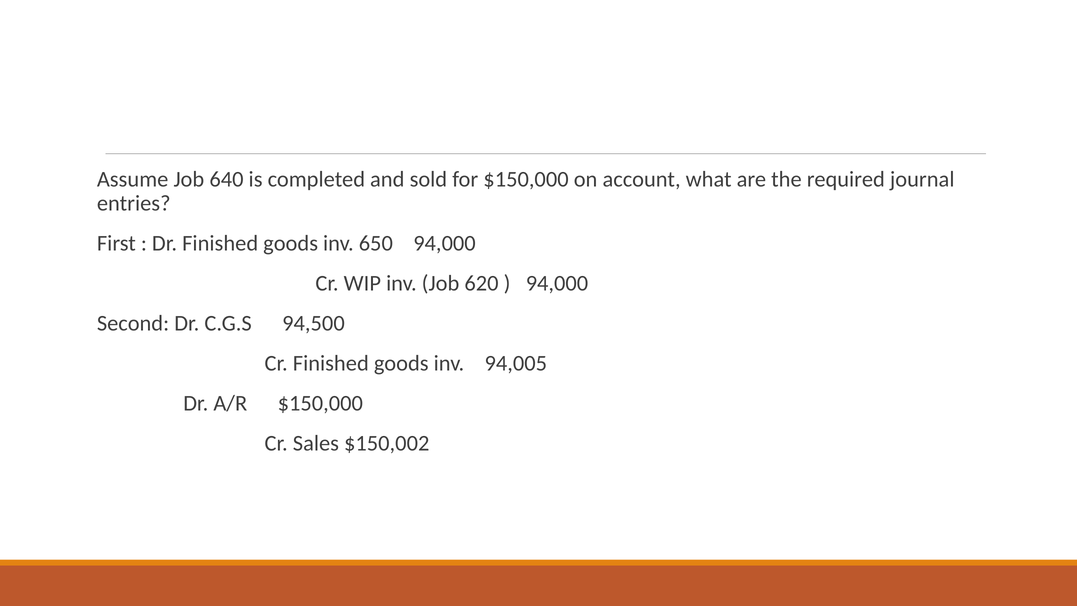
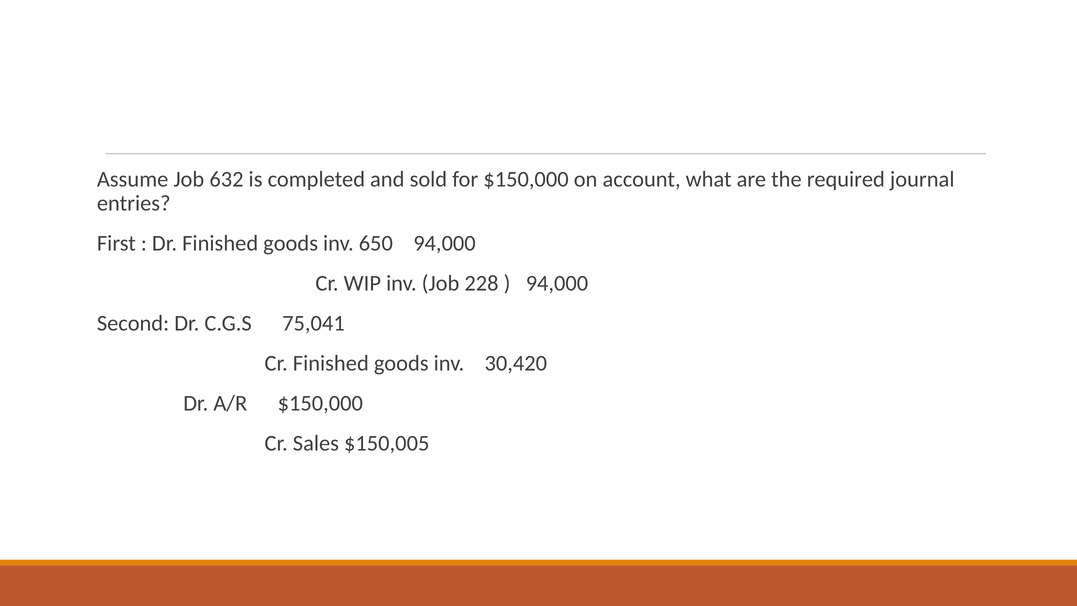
640: 640 -> 632 (226, 179)
620: 620 -> 228 (482, 283)
94,500: 94,500 -> 75,041 (313, 323)
94,005: 94,005 -> 30,420 (516, 363)
$150,002: $150,002 -> $150,005 (387, 443)
